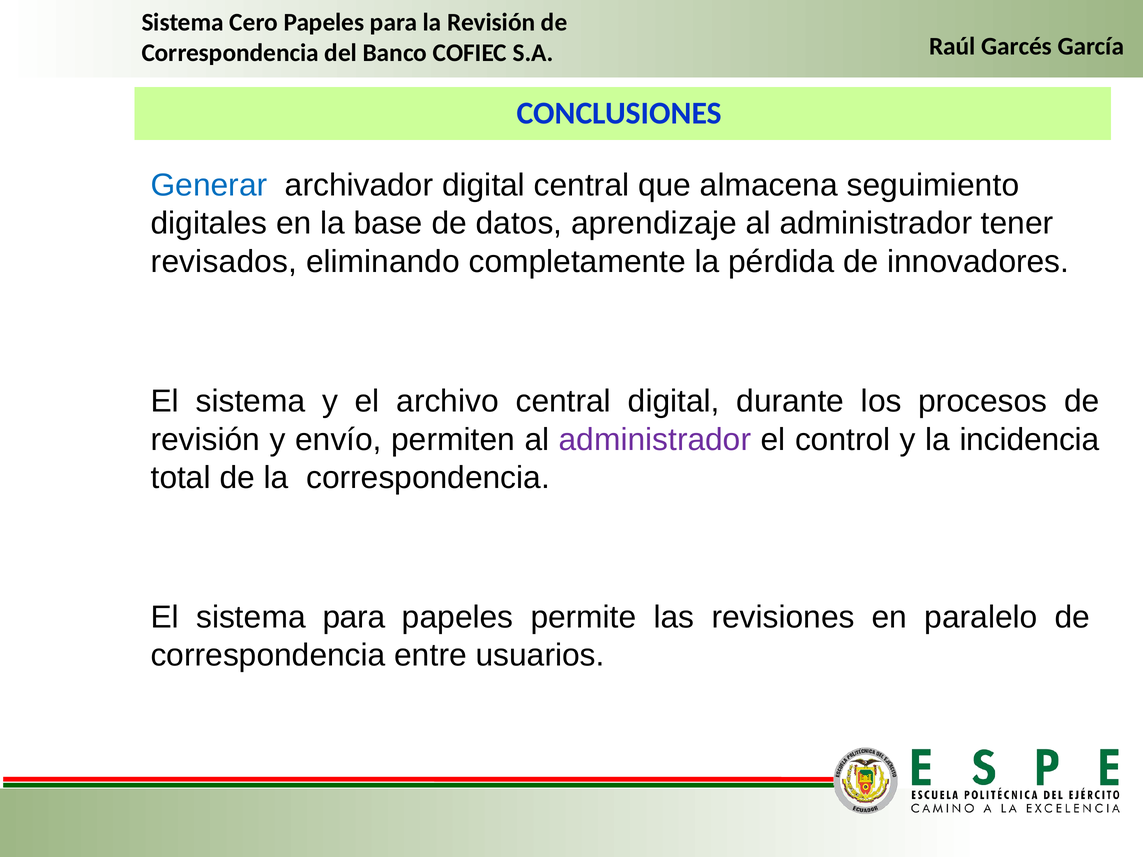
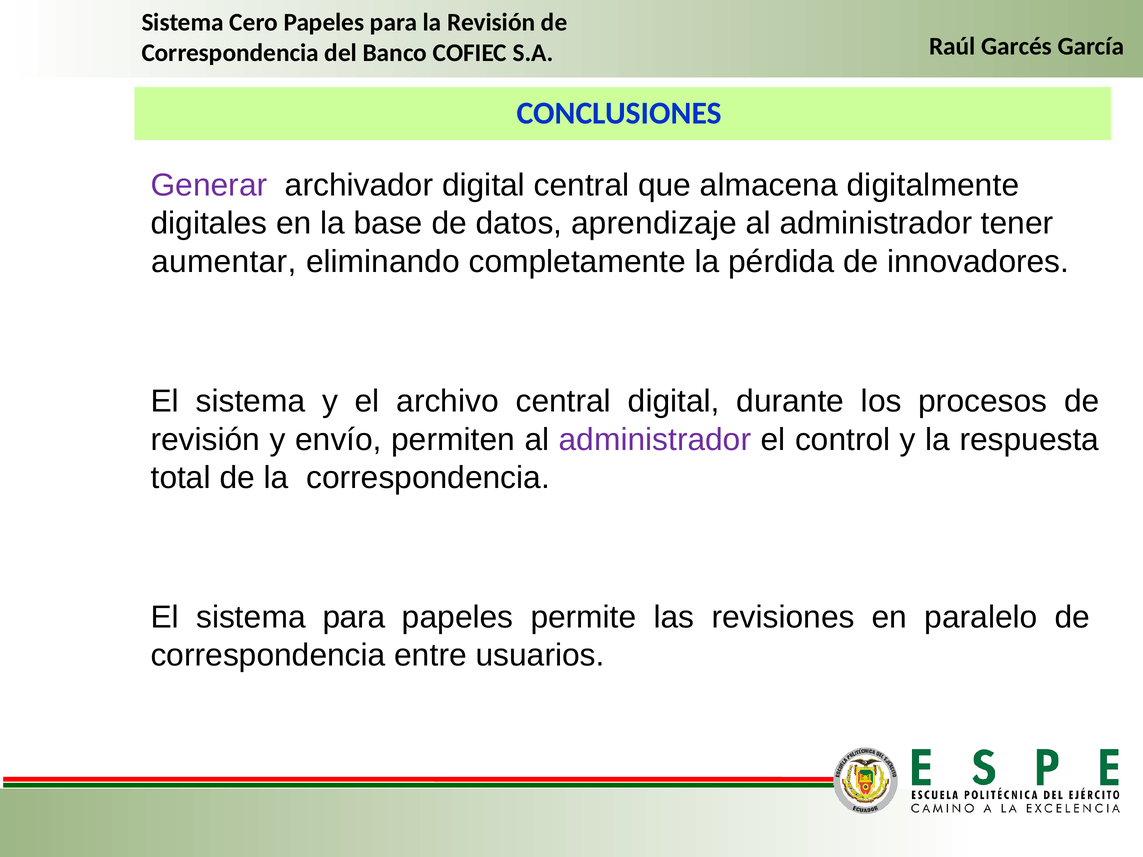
Generar colour: blue -> purple (209, 185)
seguimiento: seguimiento -> digitalmente (933, 185)
revisados: revisados -> aumentar (224, 262)
incidencia: incidencia -> respuesta (1029, 440)
